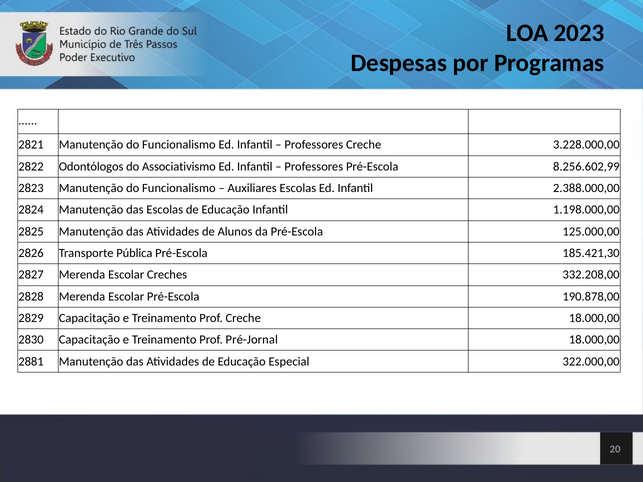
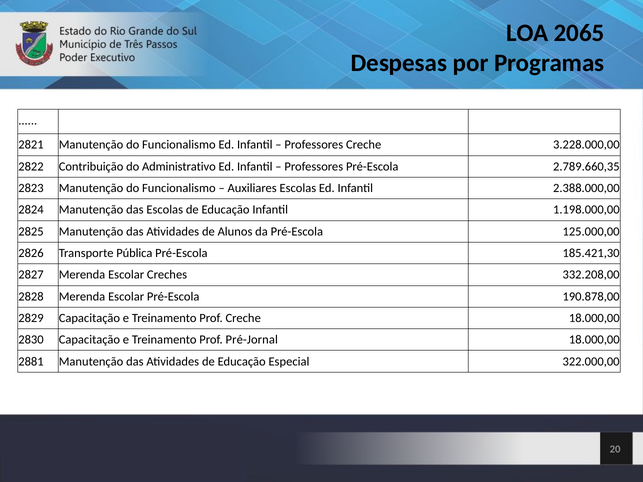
2023: 2023 -> 2065 (579, 33)
Odontólogos: Odontólogos -> Contribuição (91, 167)
Associativismo: Associativismo -> Administrativo (179, 167)
8.256.602,99: 8.256.602,99 -> 2.789.660,35 (586, 167)
